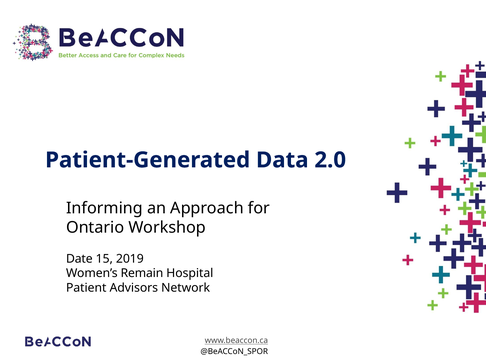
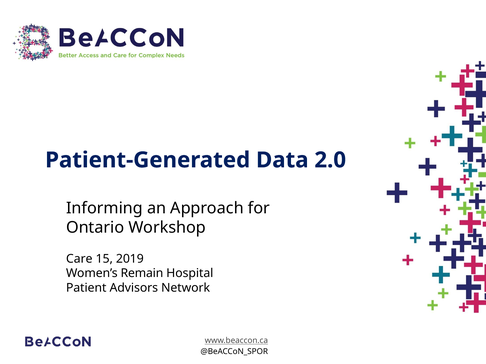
Date: Date -> Care (79, 259)
